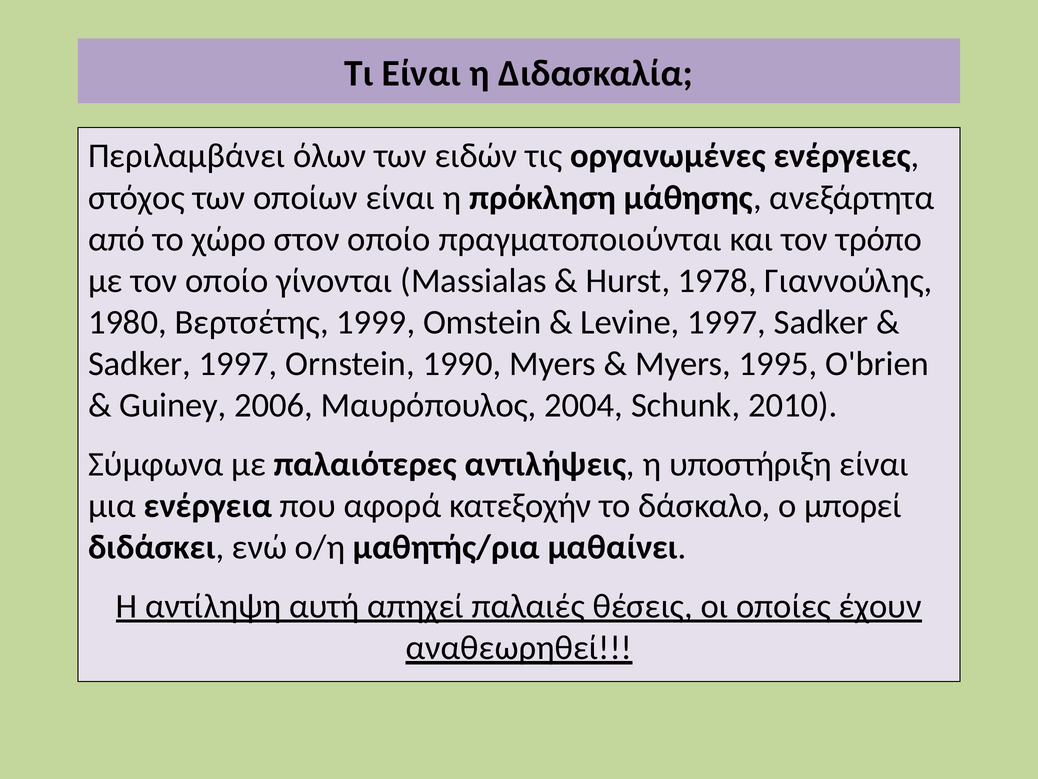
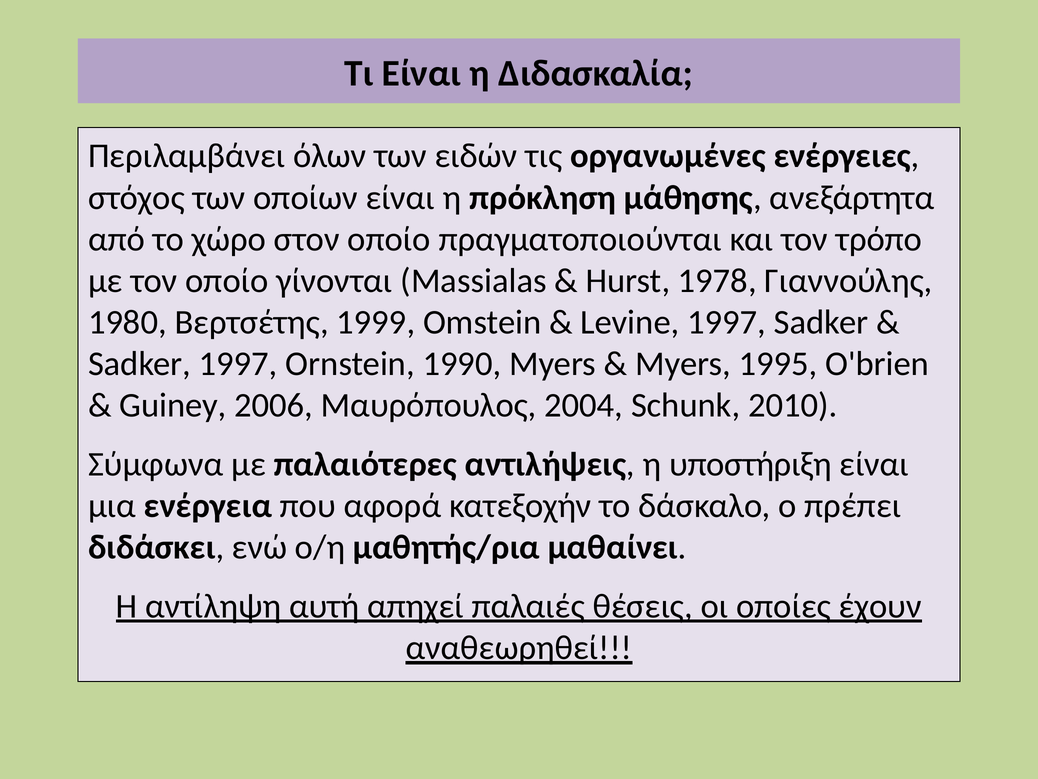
μπορεί: μπορεί -> πρέπει (853, 505)
